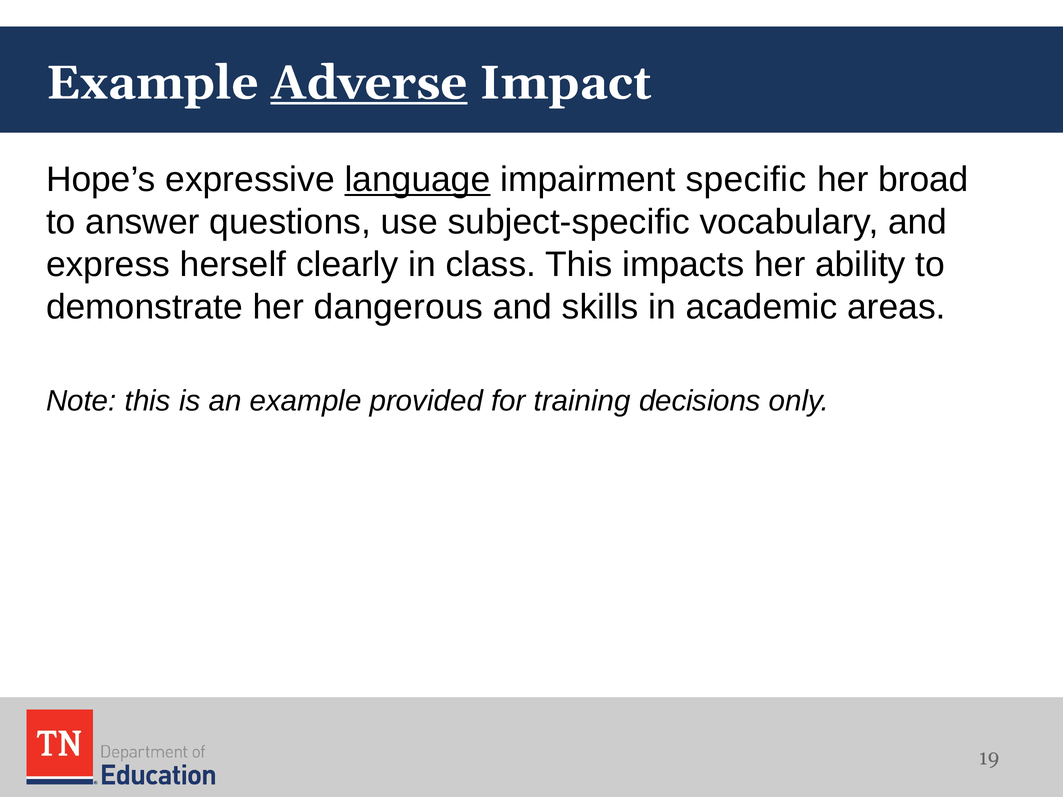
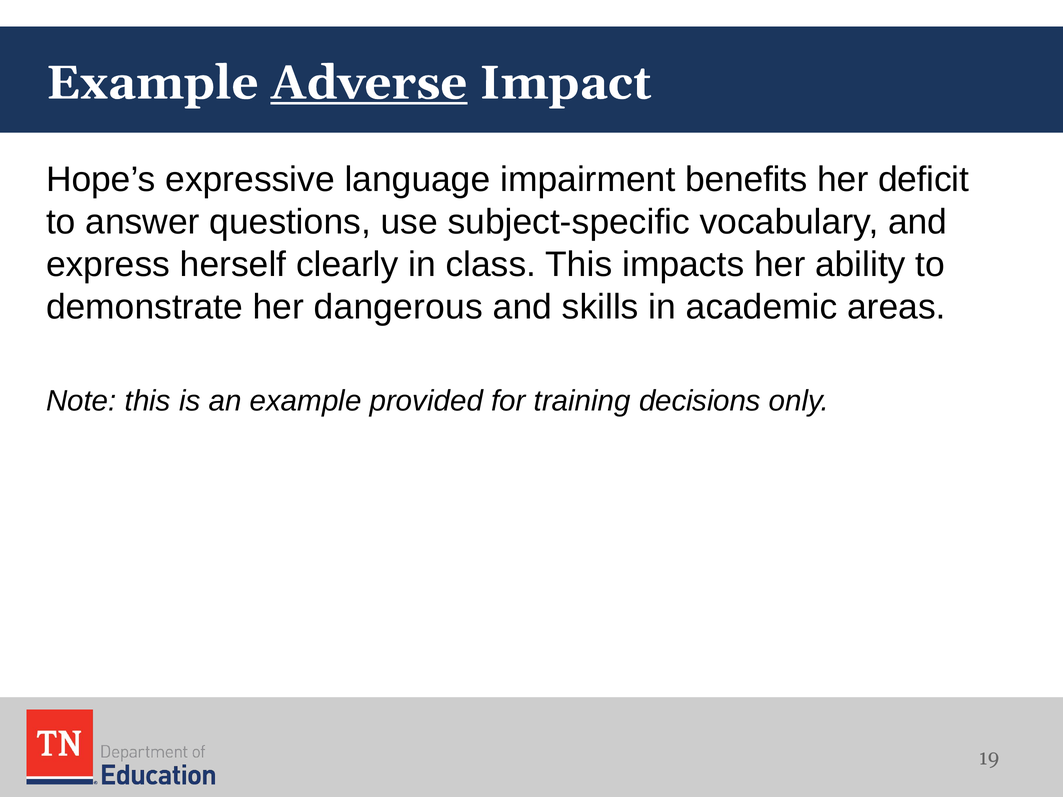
language underline: present -> none (417, 180)
specific: specific -> benefits (746, 180)
broad: broad -> deficit (923, 180)
